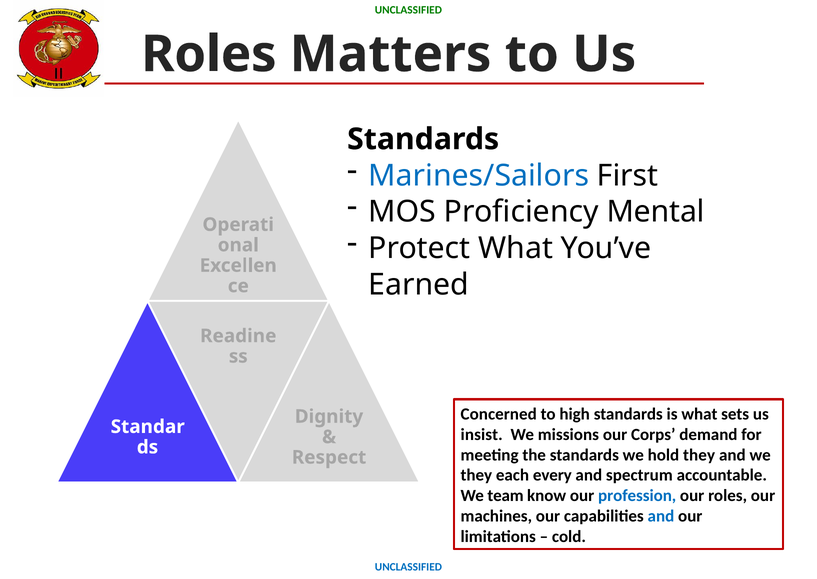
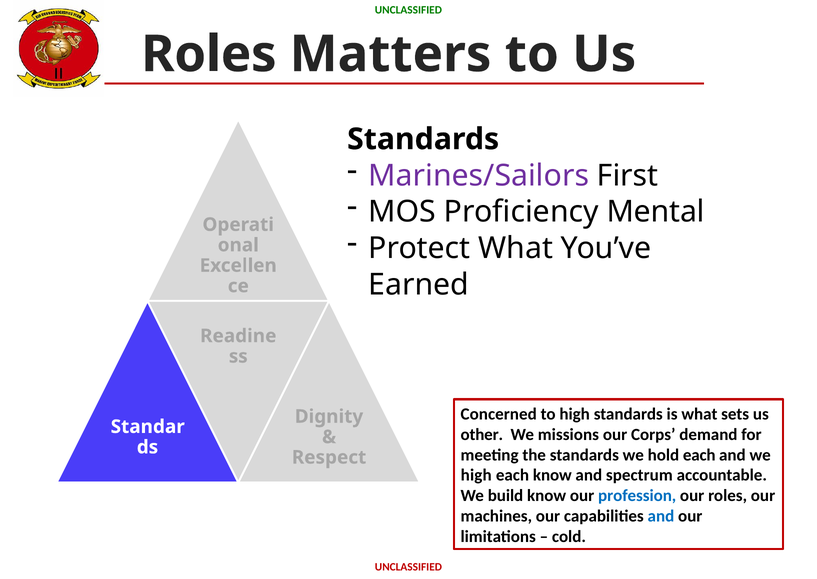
Marines/Sailors colour: blue -> purple (479, 175)
insist: insist -> other (482, 434)
hold they: they -> each (699, 455)
they: they -> high (476, 475)
each every: every -> know (552, 475)
team: team -> build (506, 496)
UNCLASSIFIED colour: blue -> red (408, 567)
